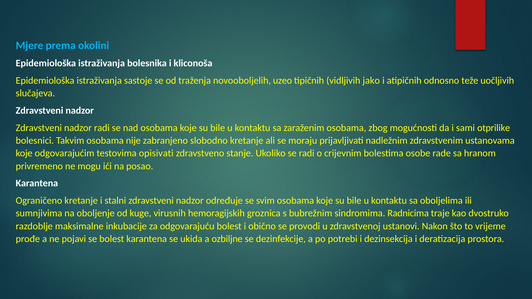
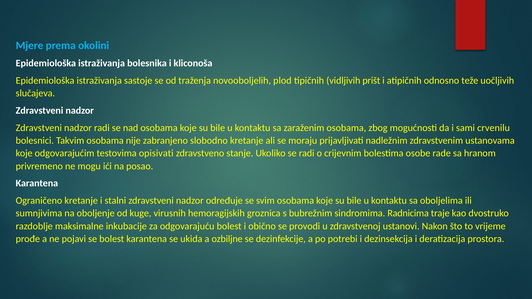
uzeo: uzeo -> plod (282, 81)
jako: jako -> prišt (371, 81)
otprilike: otprilike -> crvenilu (494, 128)
